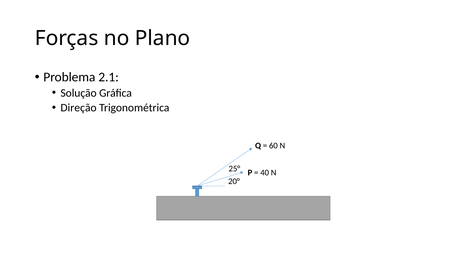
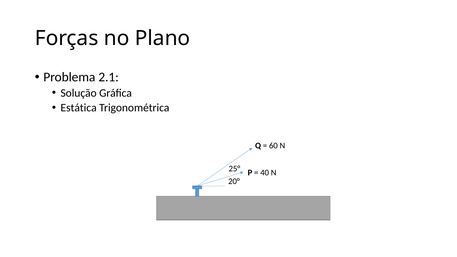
Direção: Direção -> Estática (79, 108)
